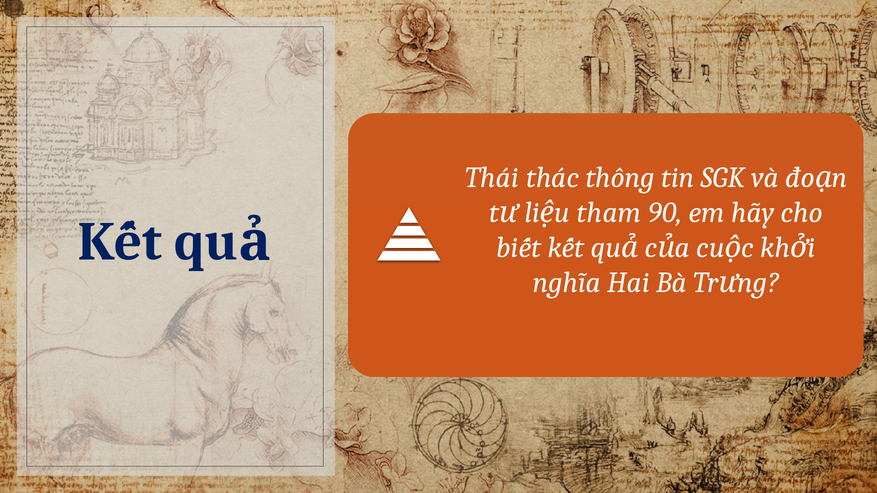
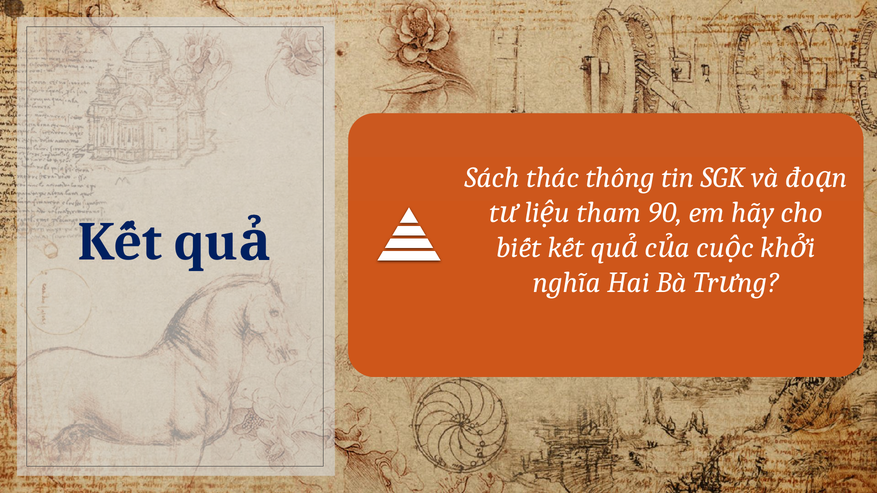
Thái: Thái -> Sách (492, 178)
